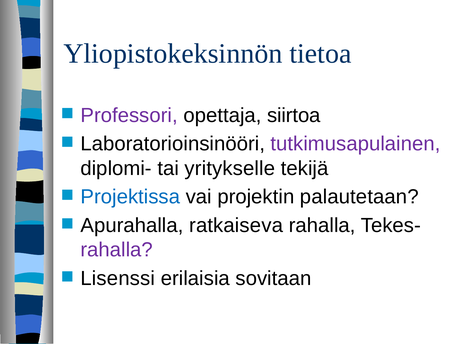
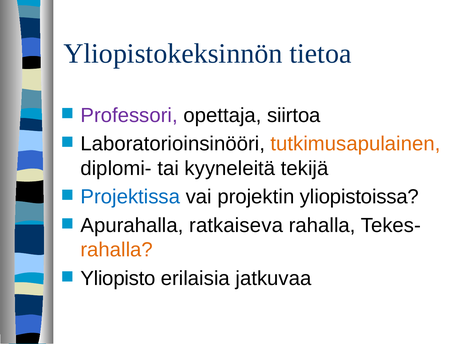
tutkimusapulainen colour: purple -> orange (356, 144)
yritykselle: yritykselle -> kyyneleitä (230, 168)
palautetaan: palautetaan -> yliopistoissa (359, 197)
rahalla colour: purple -> orange (117, 250)
Lisenssi: Lisenssi -> Yliopisto (118, 278)
sovitaan: sovitaan -> jatkuvaa (273, 278)
